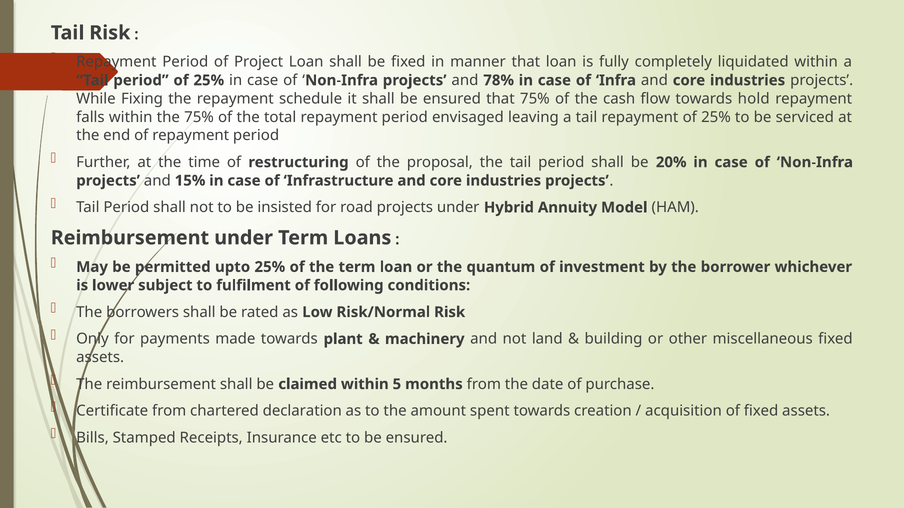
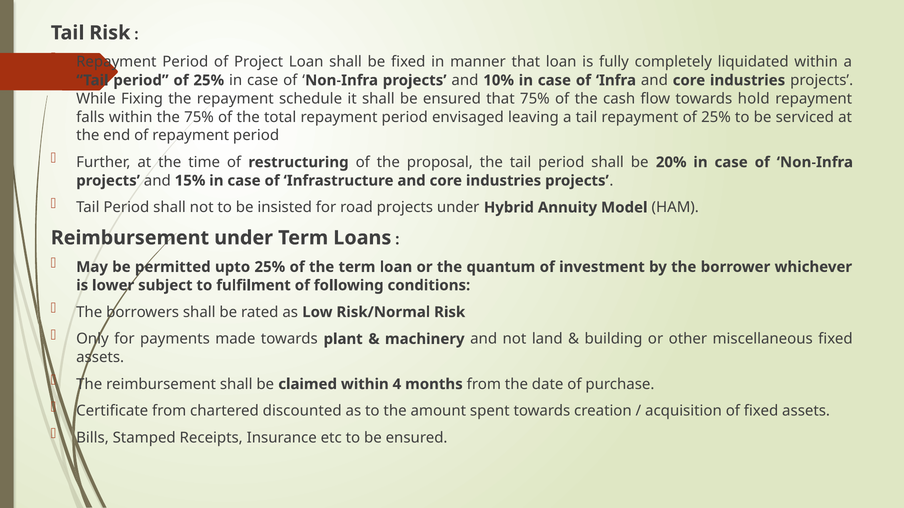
78%: 78% -> 10% (499, 80)
5: 5 -> 4 (397, 385)
declaration: declaration -> discounted (302, 411)
